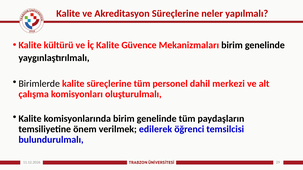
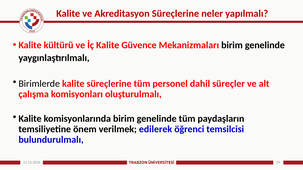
merkezi: merkezi -> süreçler (229, 84)
